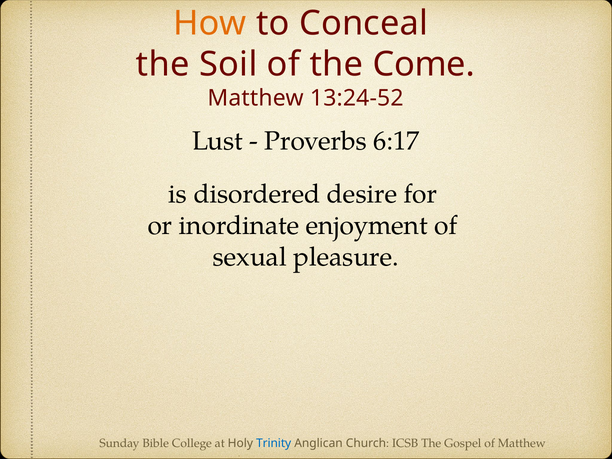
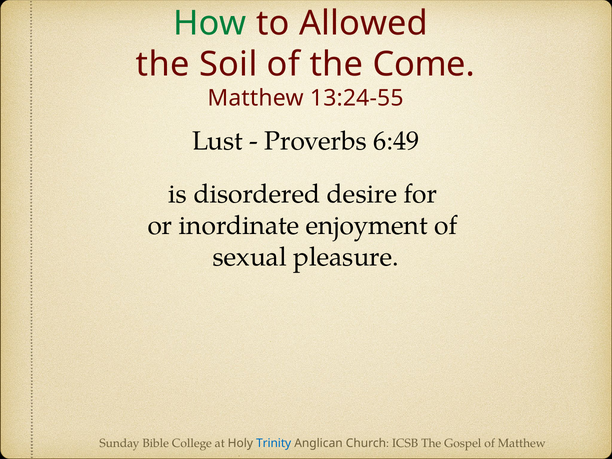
How colour: orange -> green (210, 23)
Conceal: Conceal -> Allowed (364, 23)
13:24-52: 13:24-52 -> 13:24-55 (357, 98)
6:17: 6:17 -> 6:49 (396, 141)
